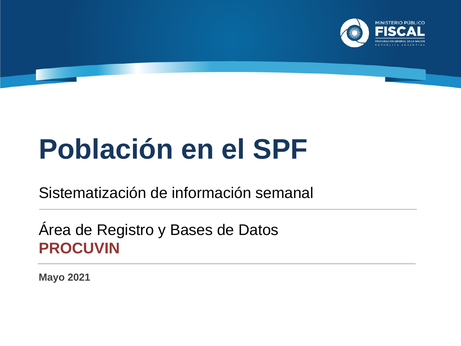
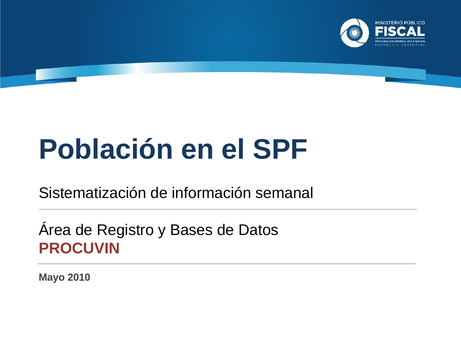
2021: 2021 -> 2010 (79, 277)
